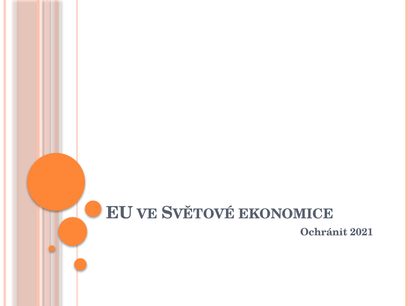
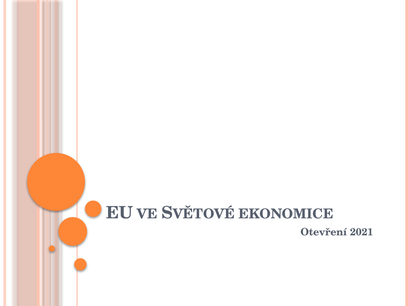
Ochránit: Ochránit -> Otevření (324, 232)
